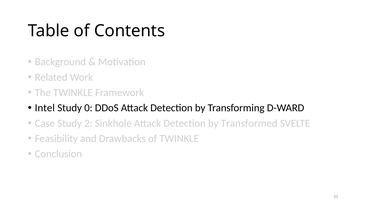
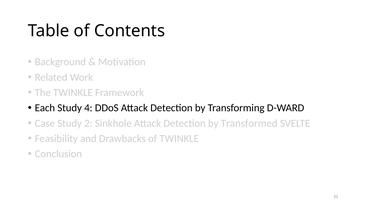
Intel: Intel -> Each (45, 108)
0: 0 -> 4 (88, 108)
